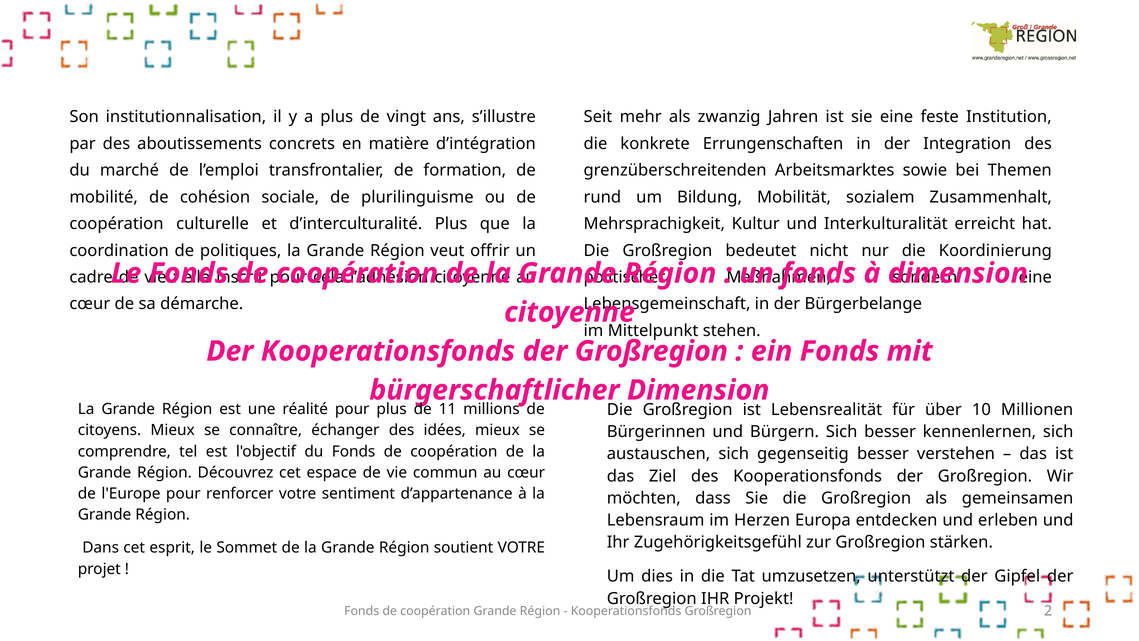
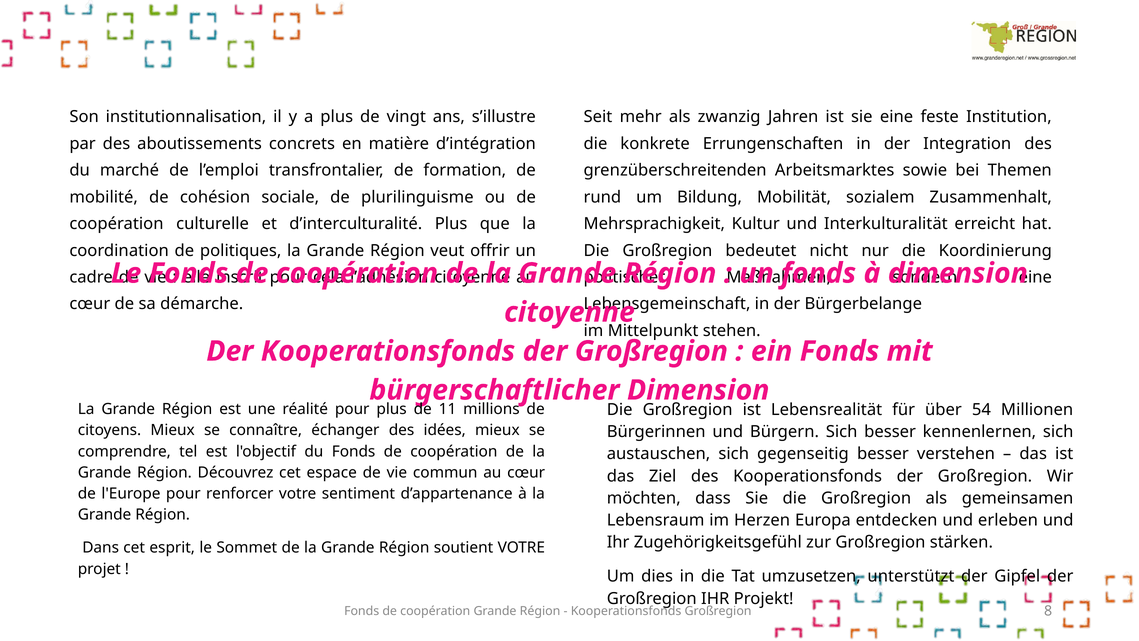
10: 10 -> 54 (981, 409)
2: 2 -> 8 (1048, 611)
